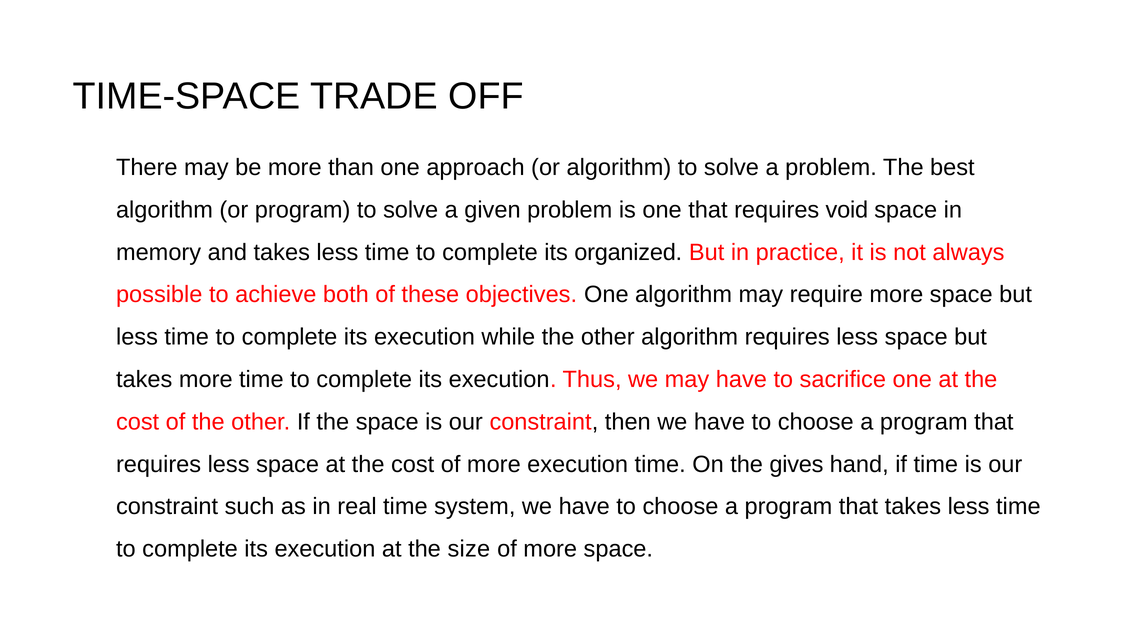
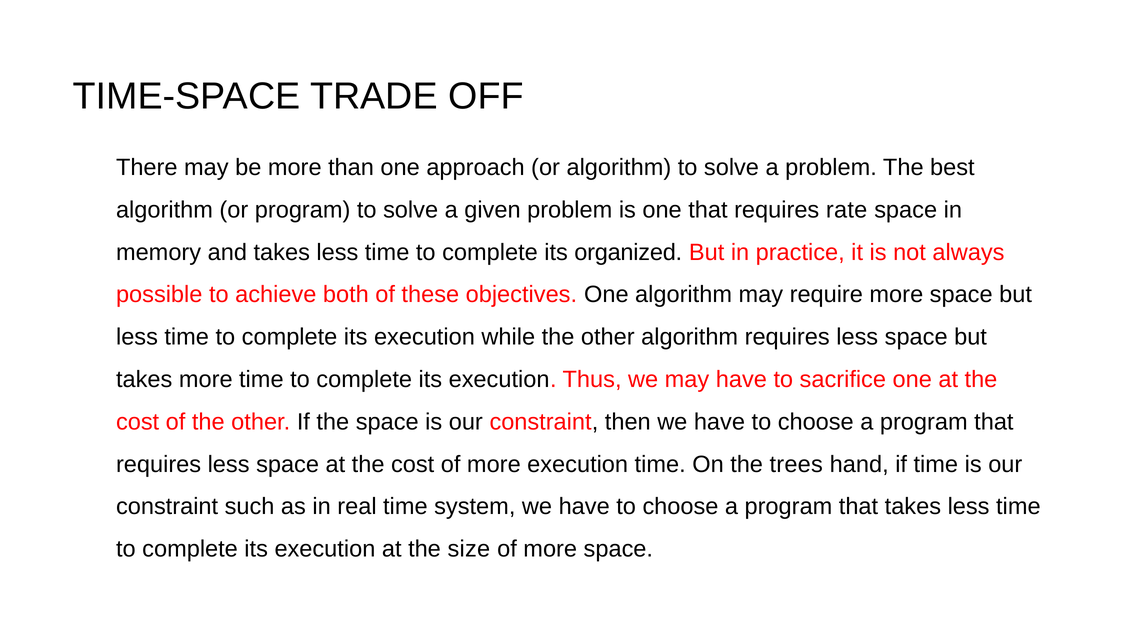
void: void -> rate (847, 210)
gives: gives -> trees (796, 464)
